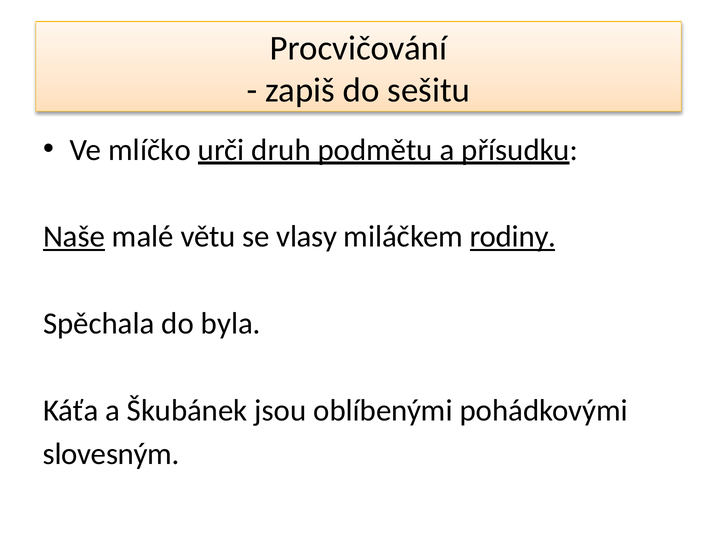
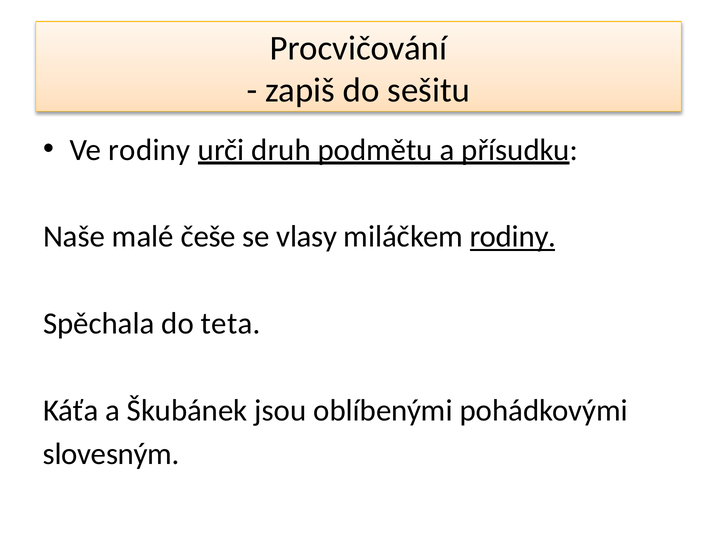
Ve mlíčko: mlíčko -> rodiny (149, 150)
Naše underline: present -> none (74, 237)
větu: větu -> češe (208, 237)
byla: byla -> teta (231, 324)
